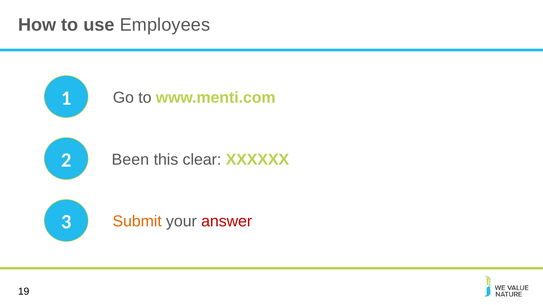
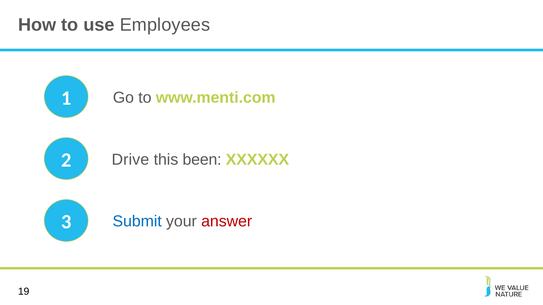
Been: Been -> Drive (130, 160)
clear: clear -> been (202, 160)
Submit colour: orange -> blue (137, 222)
